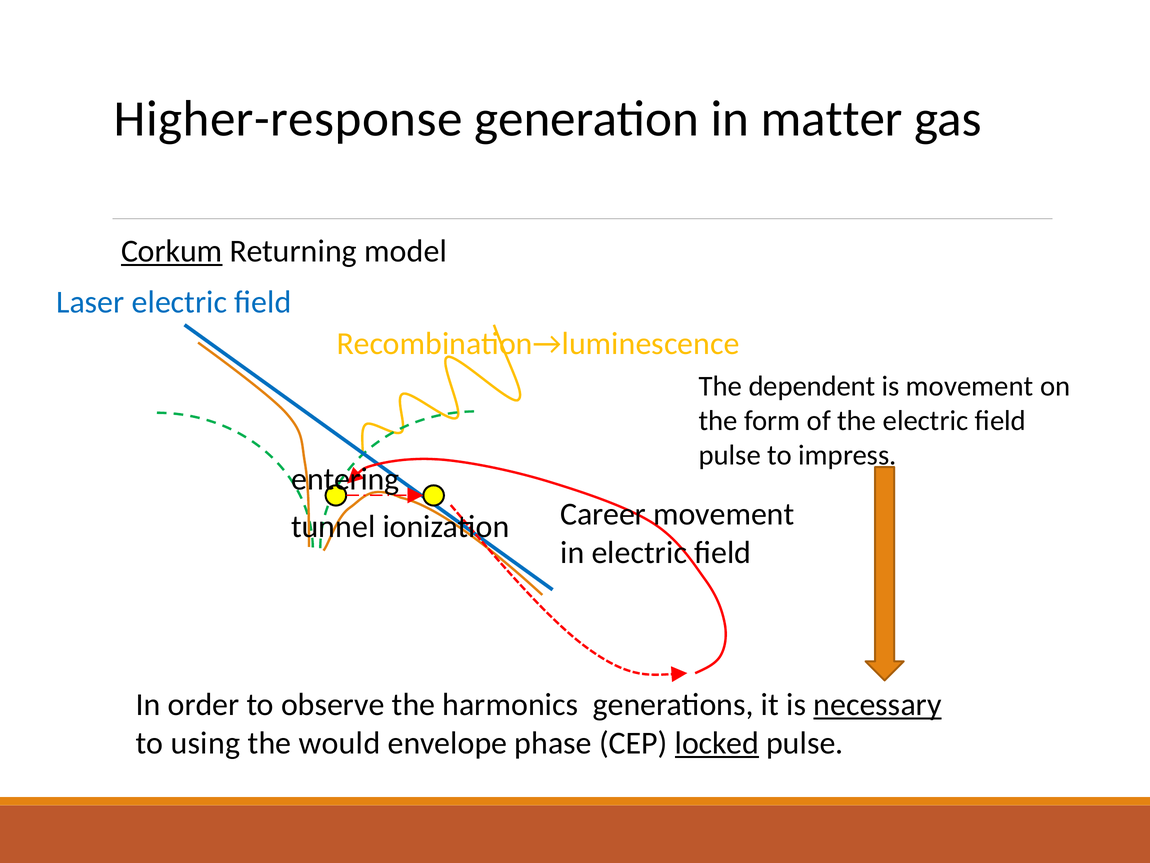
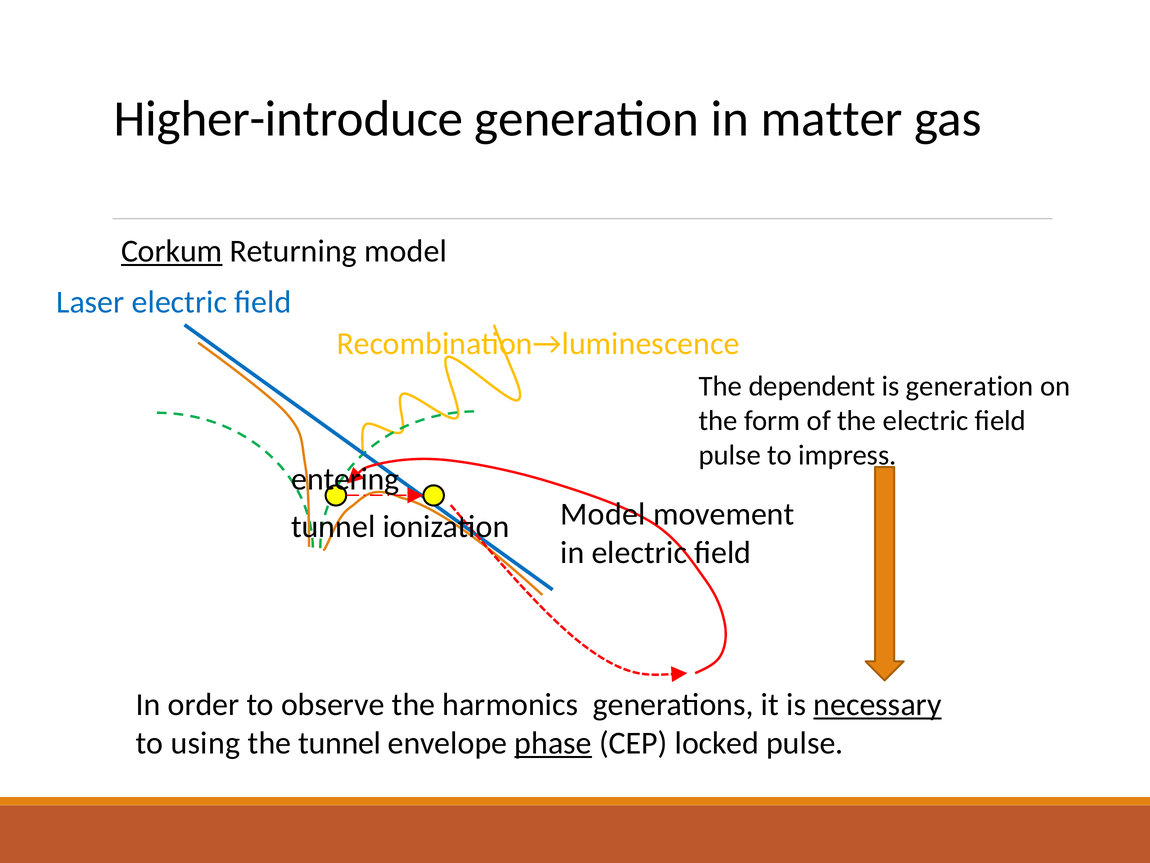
Higher-response: Higher-response -> Higher-introduce (289, 119)
is movement: movement -> generation (970, 386)
ionization Career: Career -> Model (603, 514)
the would: would -> tunnel (340, 743)
phase underline: none -> present (553, 743)
locked underline: present -> none (717, 743)
